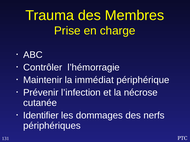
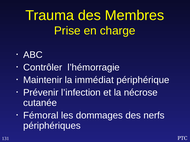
Identifier: Identifier -> Fémoral (41, 116)
